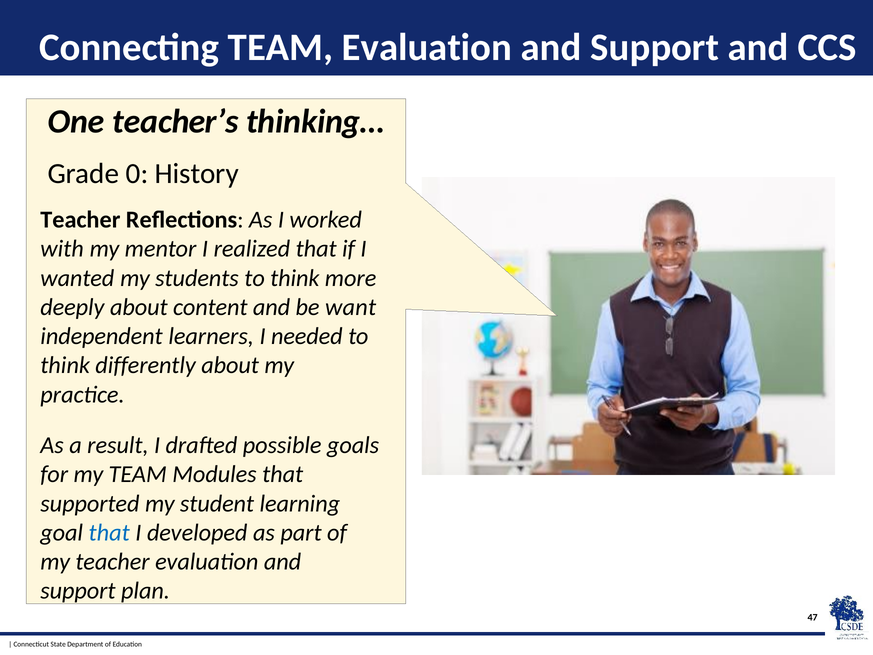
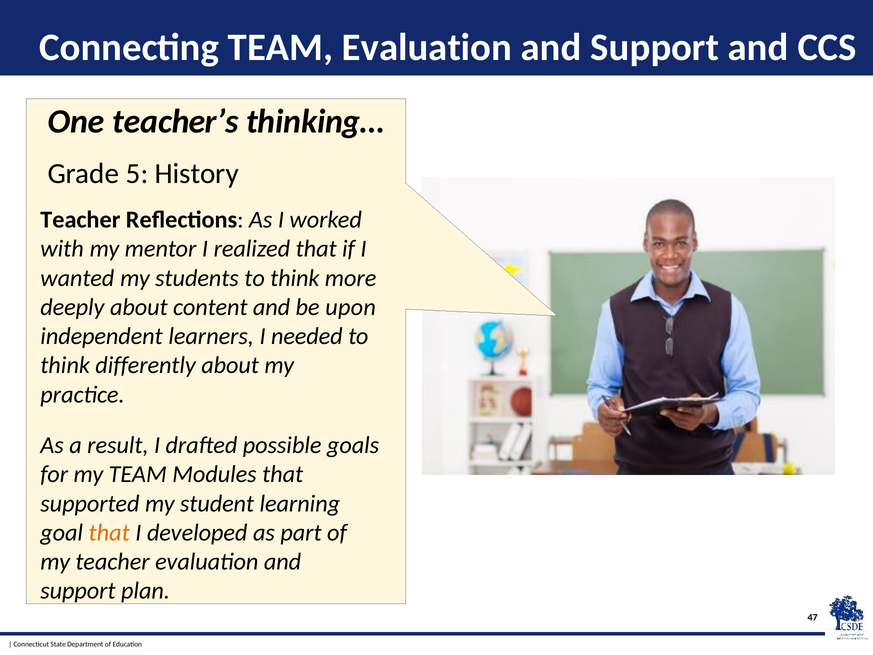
0: 0 -> 5 (137, 174)
want: want -> upon (351, 307)
that colour: blue -> orange (109, 533)
